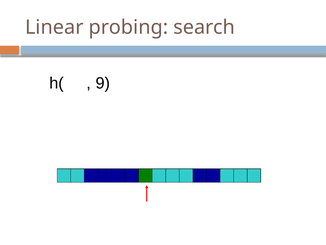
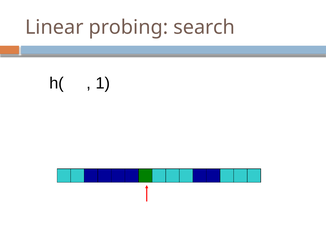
9: 9 -> 1 (103, 83)
